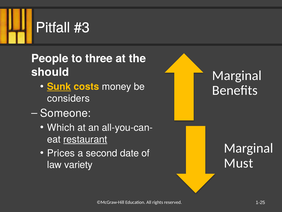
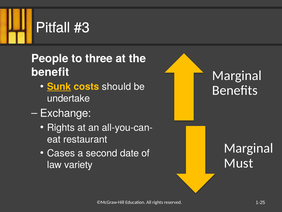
should: should -> benefit (50, 72)
money: money -> should (117, 87)
considers: considers -> undertake (69, 98)
Someone: Someone -> Exchange (66, 113)
Which: Which -> Rights (61, 127)
restaurant underline: present -> none (85, 139)
Prices: Prices -> Cases (61, 153)
